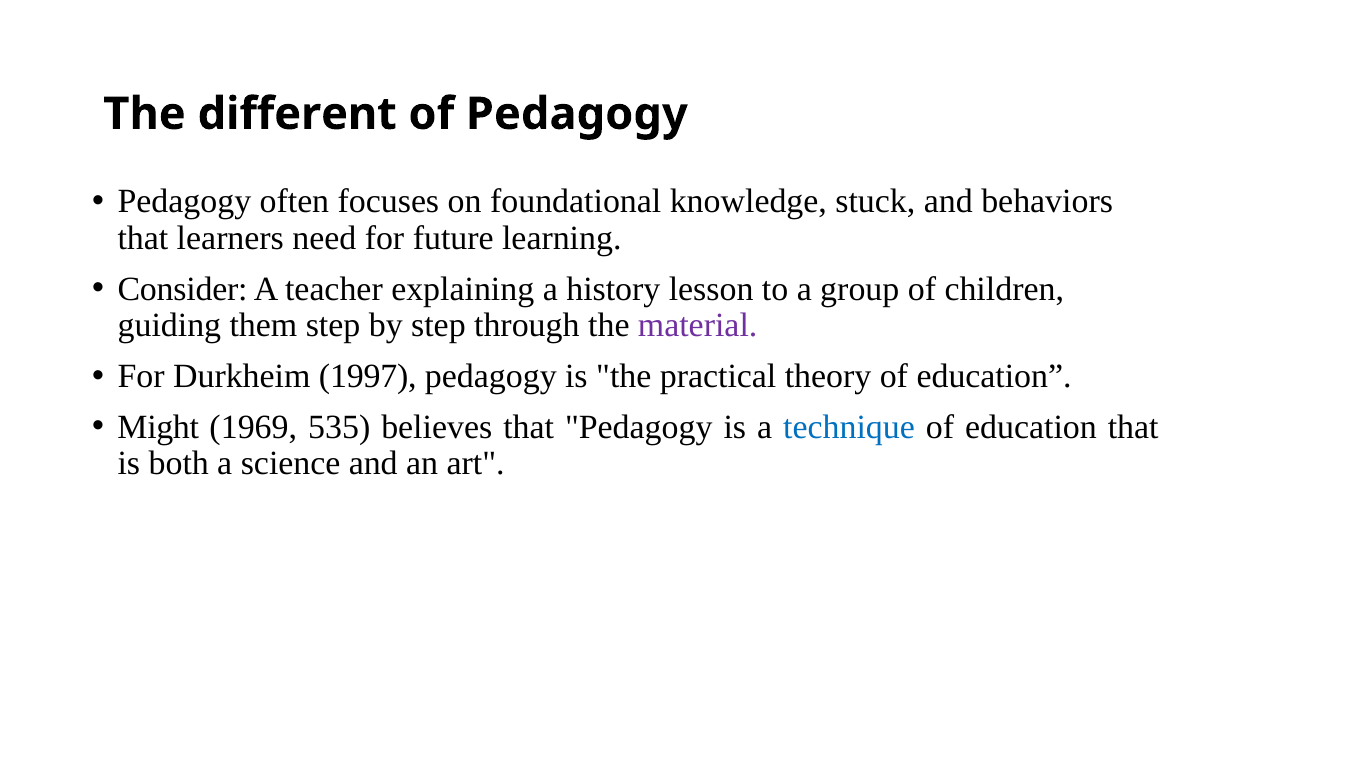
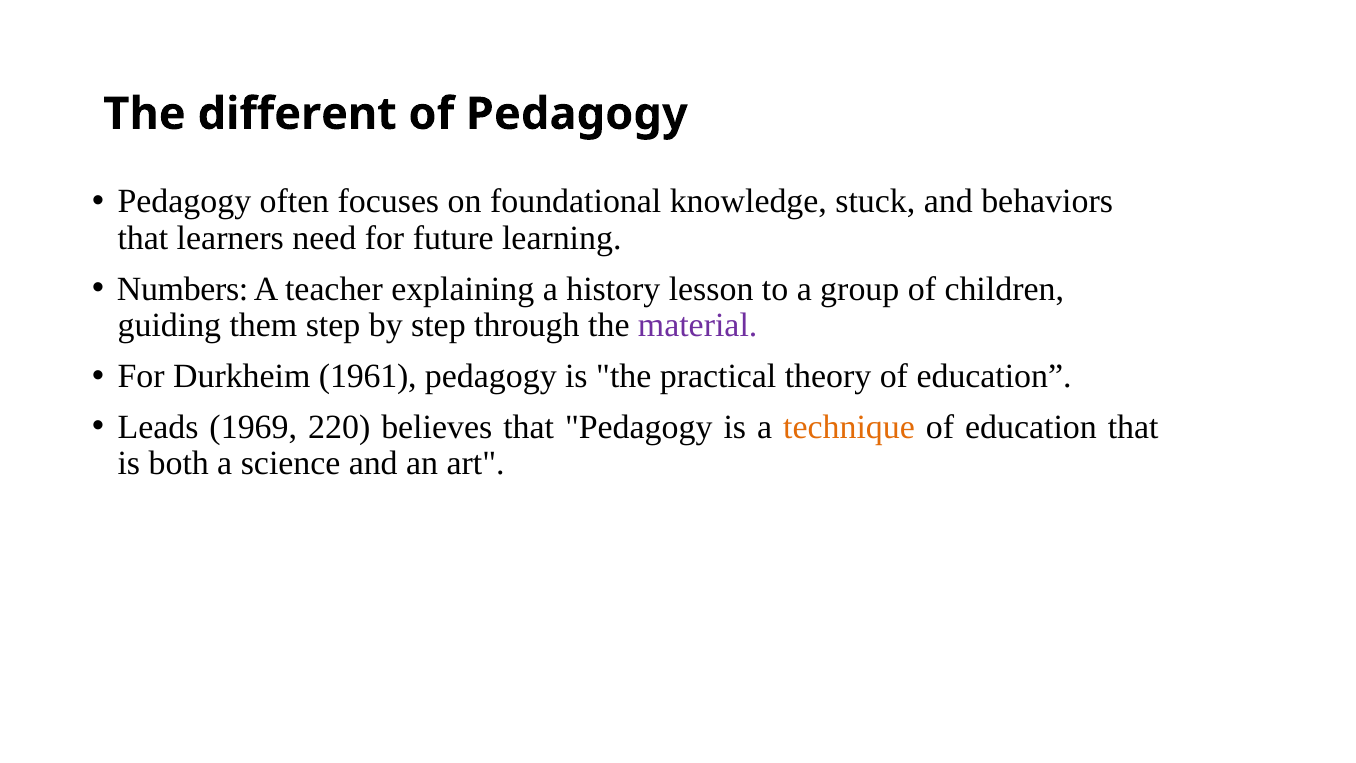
Consider: Consider -> Numbers (183, 289)
1997: 1997 -> 1961 (368, 376)
Might: Might -> Leads (158, 427)
535: 535 -> 220 (339, 427)
technique colour: blue -> orange (849, 427)
